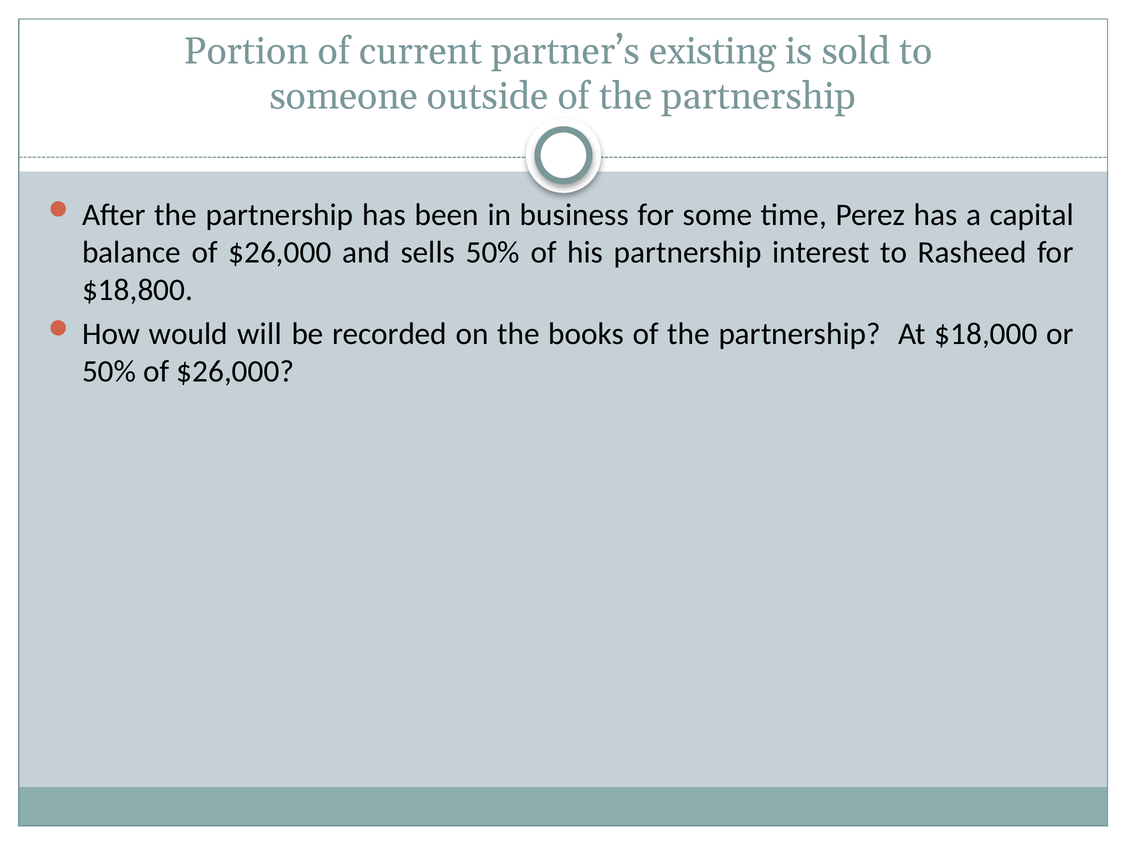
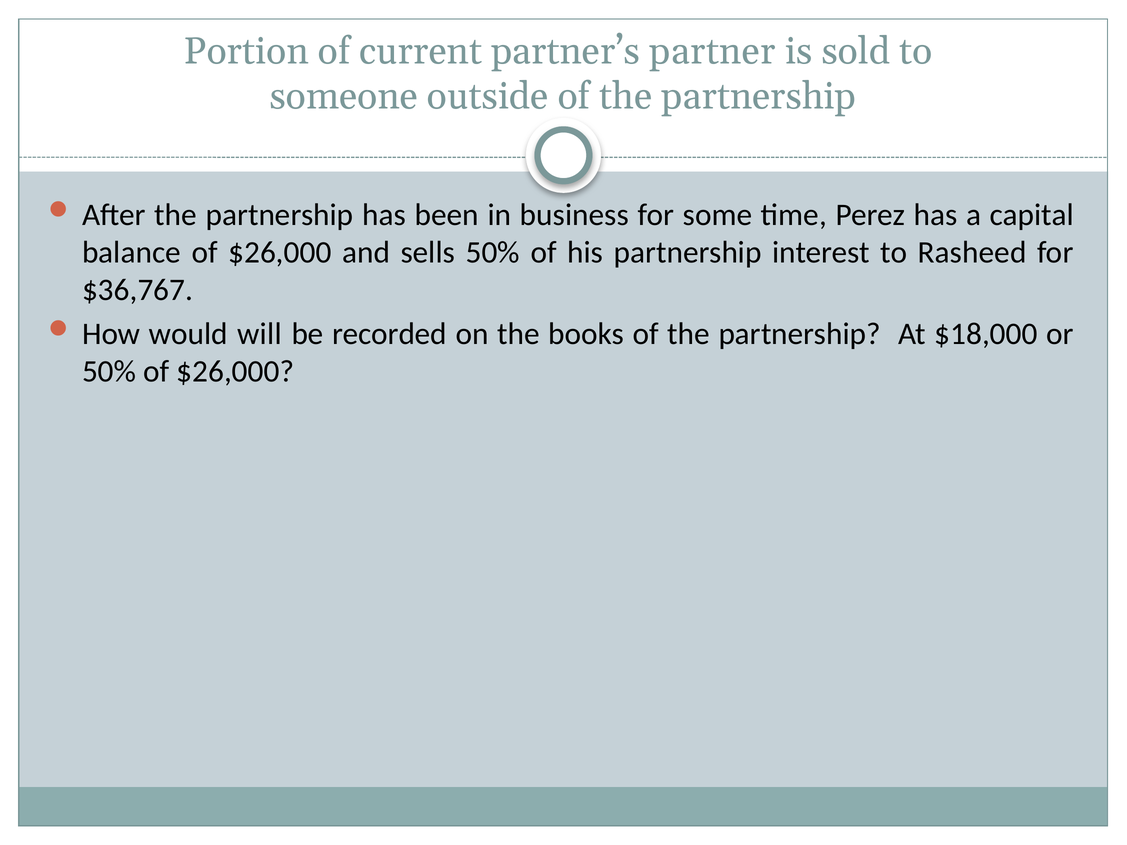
existing: existing -> partner (713, 51)
$18,800: $18,800 -> $36,767 (138, 290)
